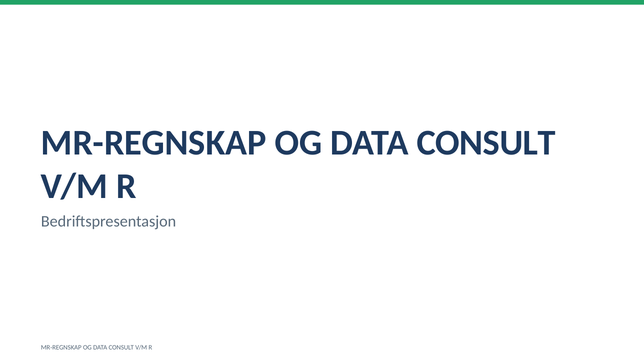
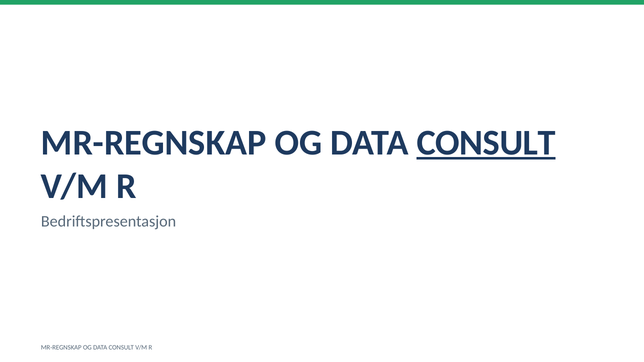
CONSULT underline: none -> present (486, 143)
